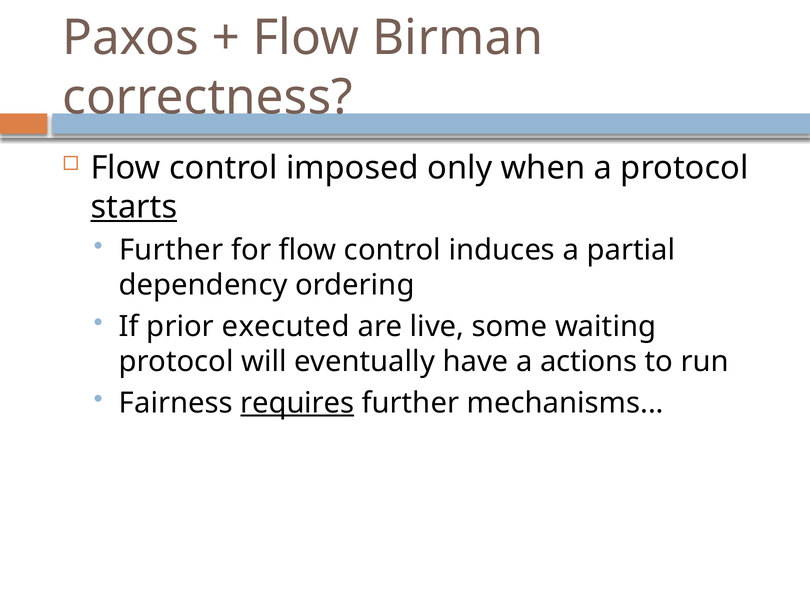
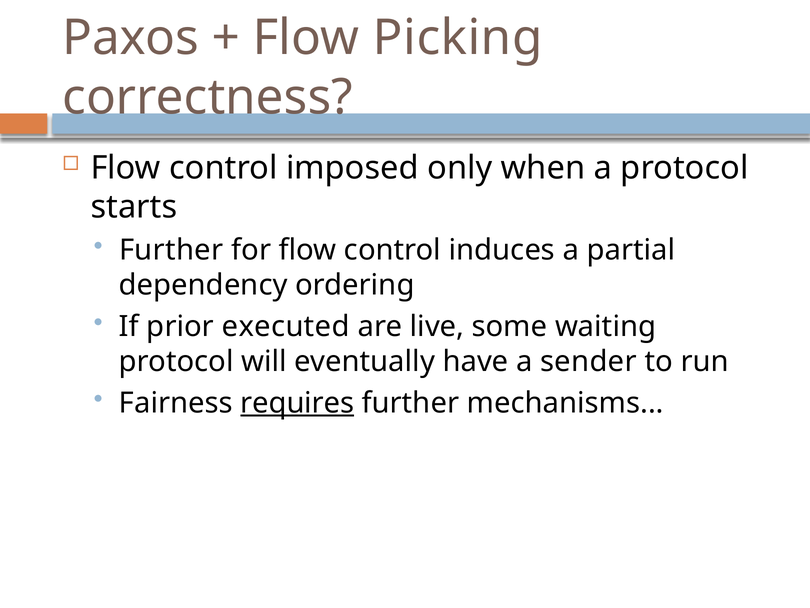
Birman: Birman -> Picking (458, 38)
starts underline: present -> none (134, 207)
actions: actions -> sender (588, 361)
